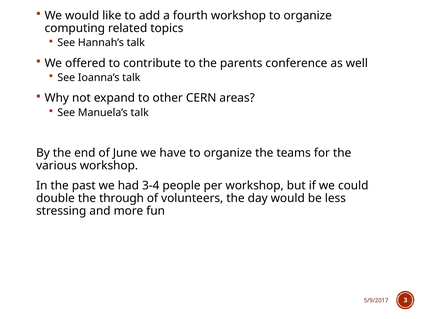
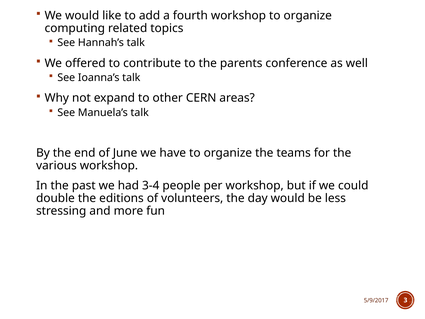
through: through -> editions (121, 198)
